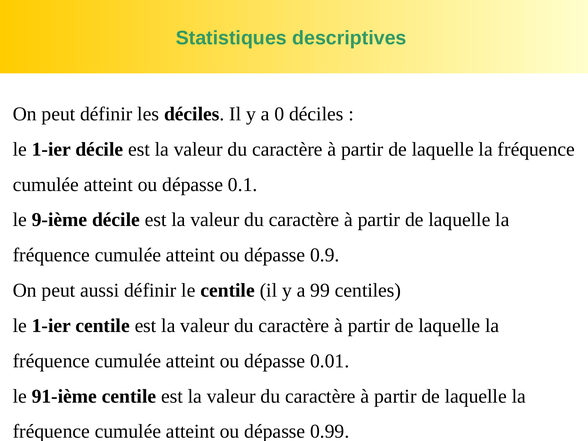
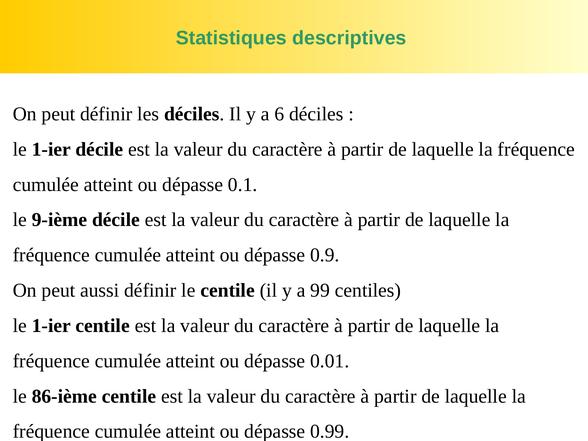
0: 0 -> 6 (279, 114)
91-ième: 91-ième -> 86-ième (64, 396)
